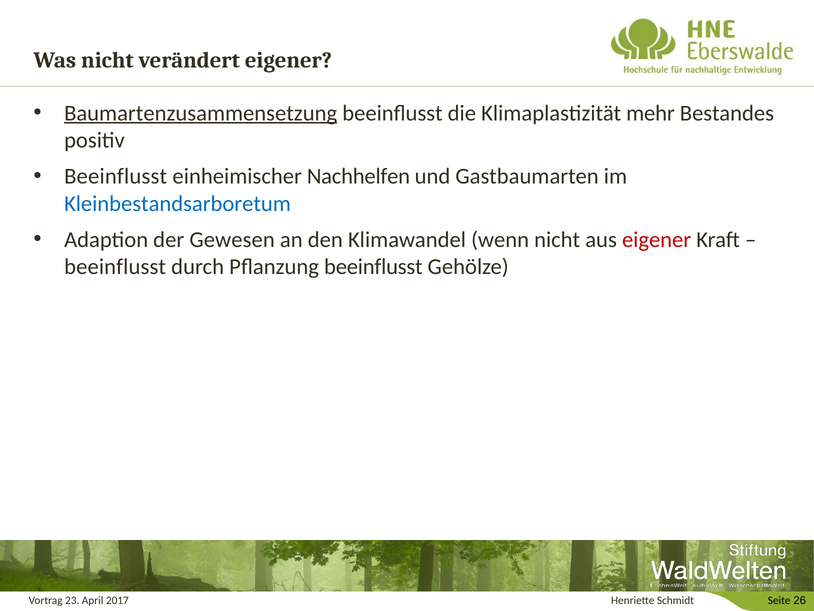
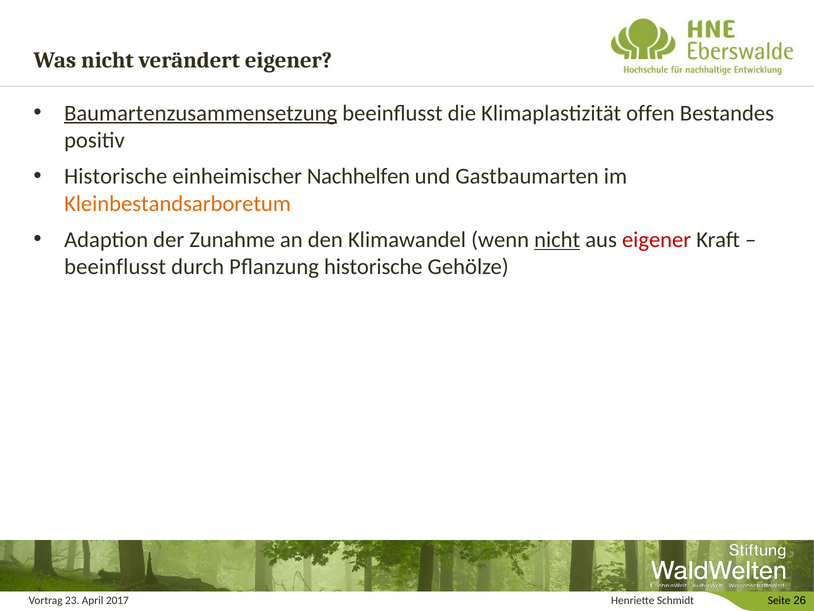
mehr: mehr -> offen (650, 113)
Beeinflusst: Beeinflusst -> Historische (116, 176)
Kleinbestandsarboretum colour: blue -> orange (177, 203)
Gewesen: Gewesen -> Zunahme (232, 240)
nicht underline: none -> present (557, 240)
Pflanzung beeinflusst: beeinflusst -> historische (373, 267)
